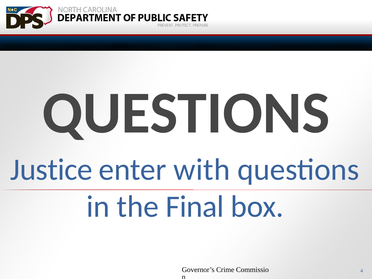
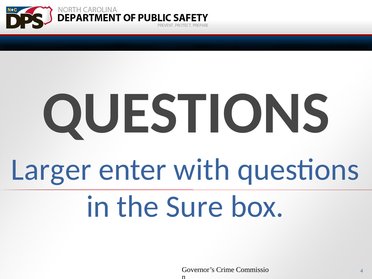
Justice: Justice -> Larger (51, 170)
Final: Final -> Sure (194, 207)
